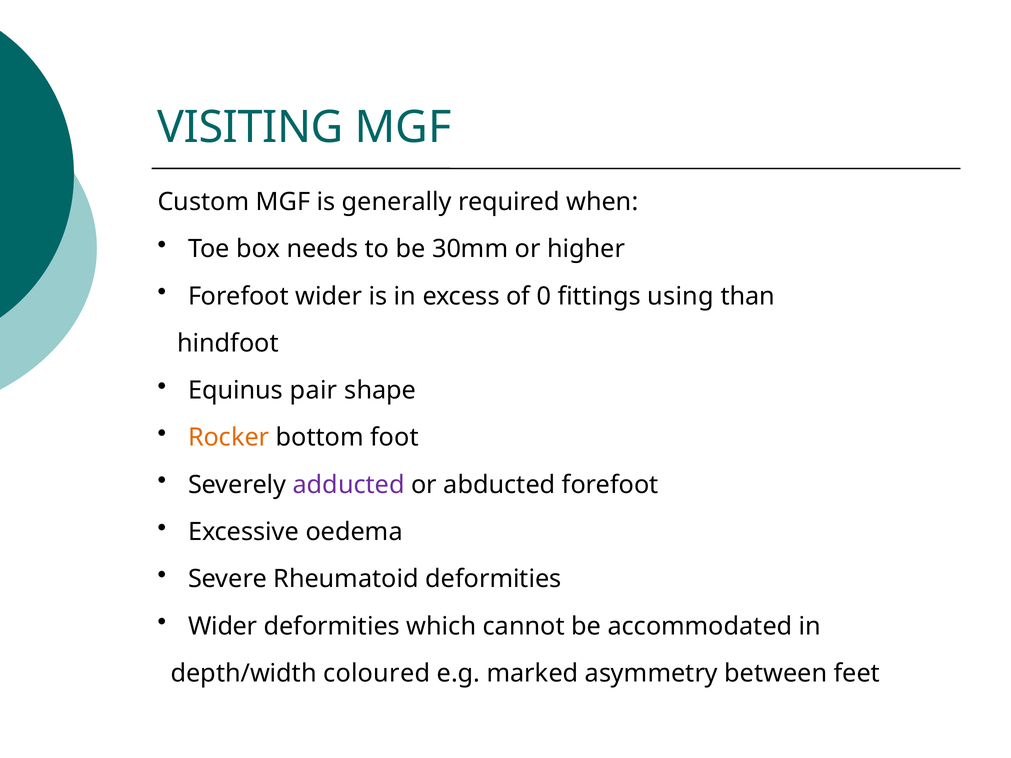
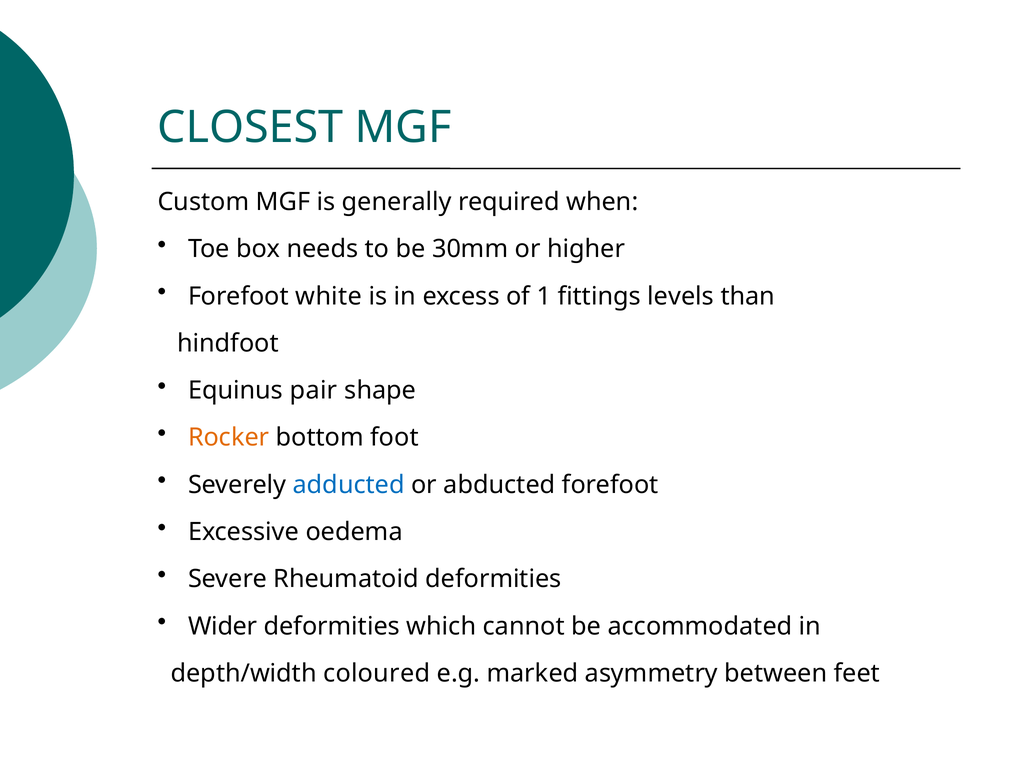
VISITING: VISITING -> CLOSEST (250, 128)
Forefoot wider: wider -> white (329, 296)
0: 0 -> 1 (544, 296)
using: using -> levels (681, 296)
adducted colour: purple -> blue (349, 485)
